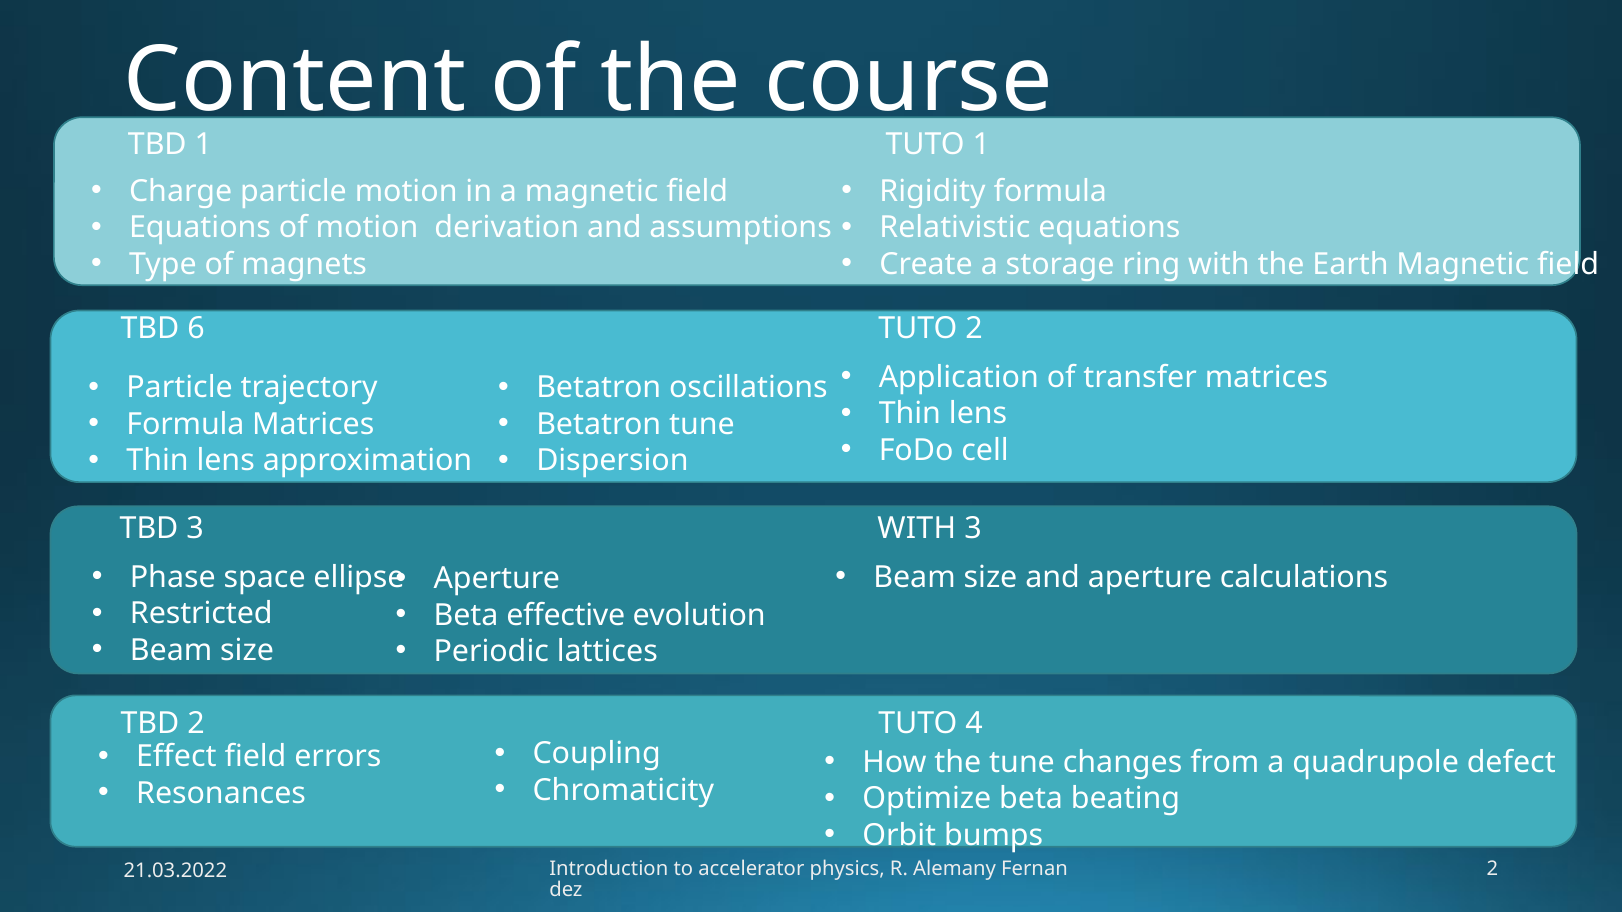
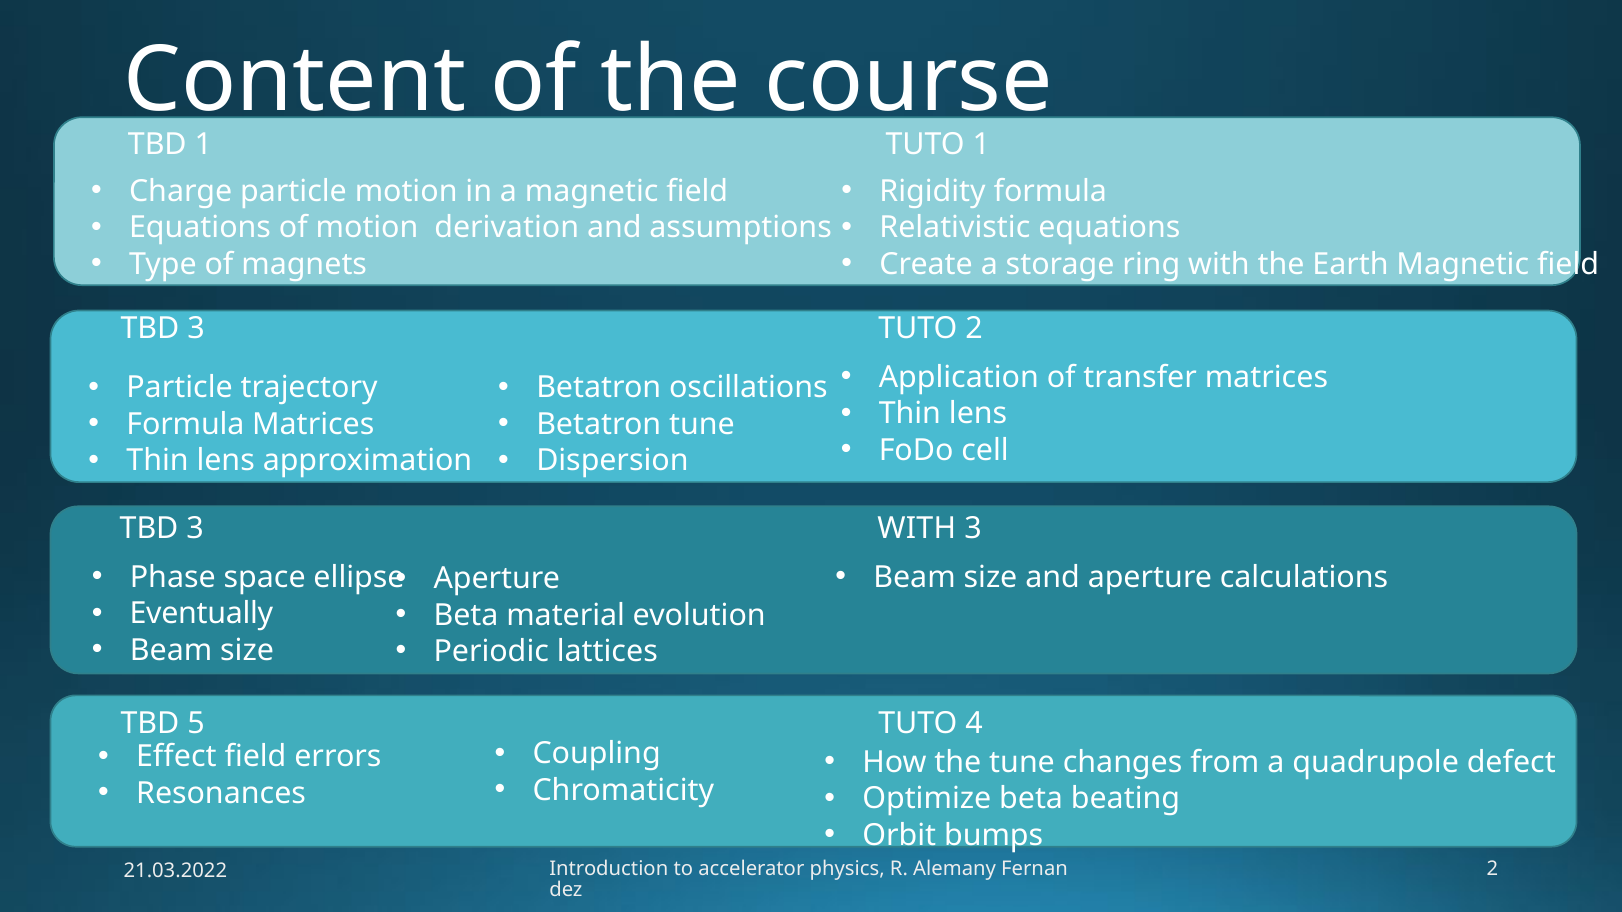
6: 6 -> 3 (196, 329)
Restricted: Restricted -> Eventually (201, 614)
effective: effective -> material (566, 615)
TBD 2: 2 -> 5 (196, 724)
